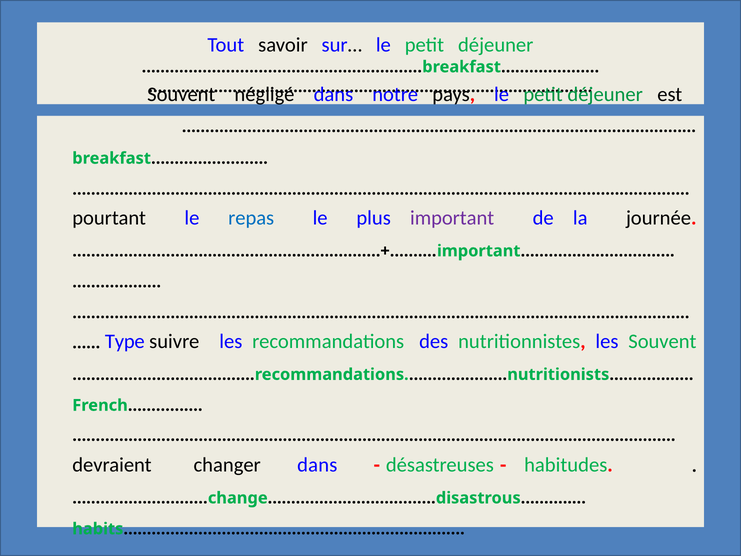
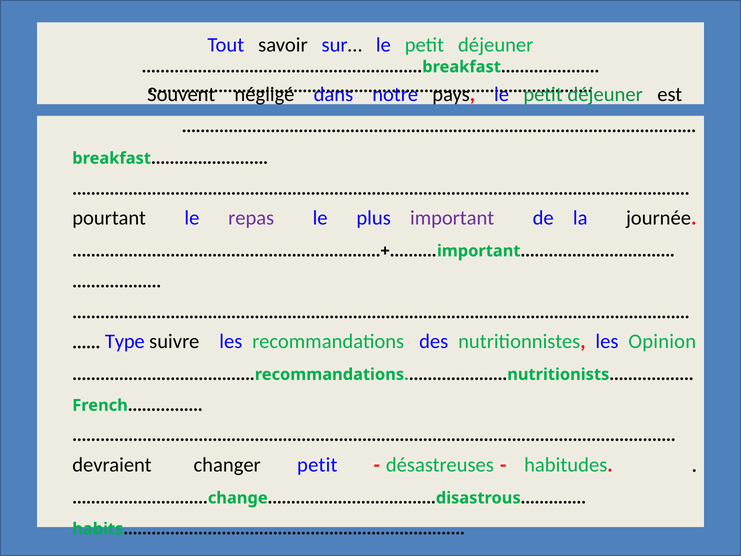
repas colour: blue -> purple (251, 218)
les Souvent: Souvent -> Opinion (662, 341)
changer dans: dans -> petit (317, 465)
